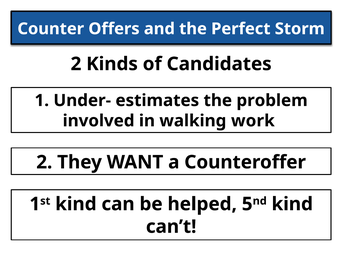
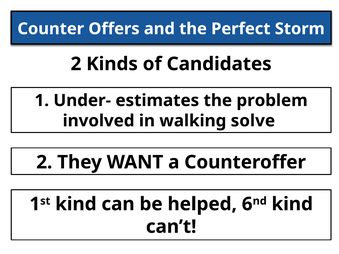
work: work -> solve (253, 121)
5: 5 -> 6 (247, 204)
